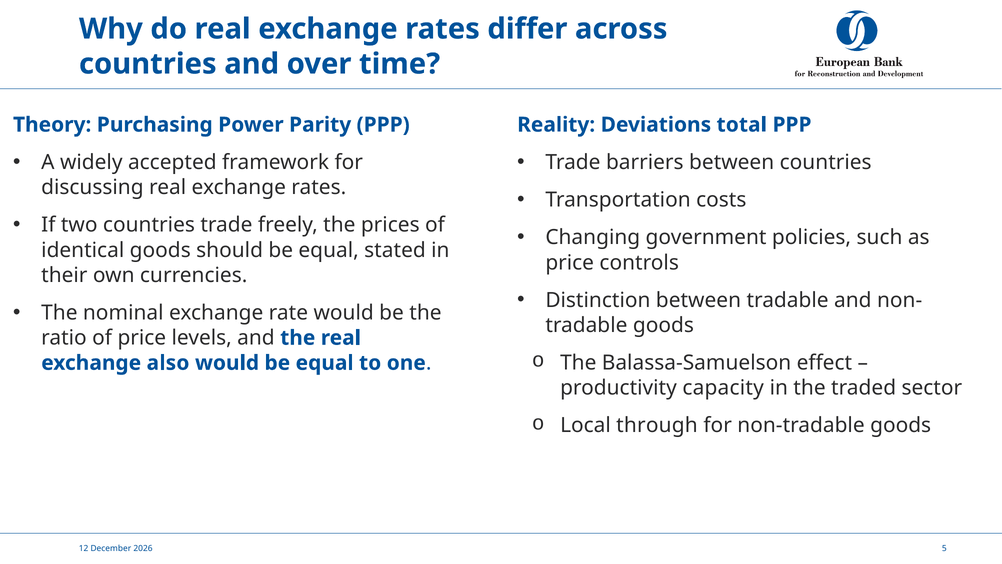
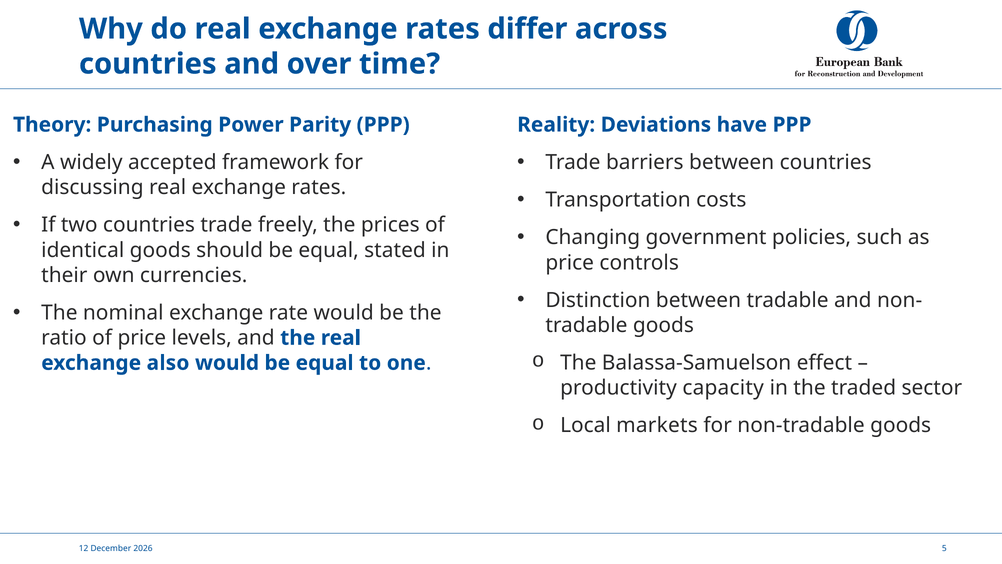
total: total -> have (742, 125)
through: through -> markets (657, 425)
